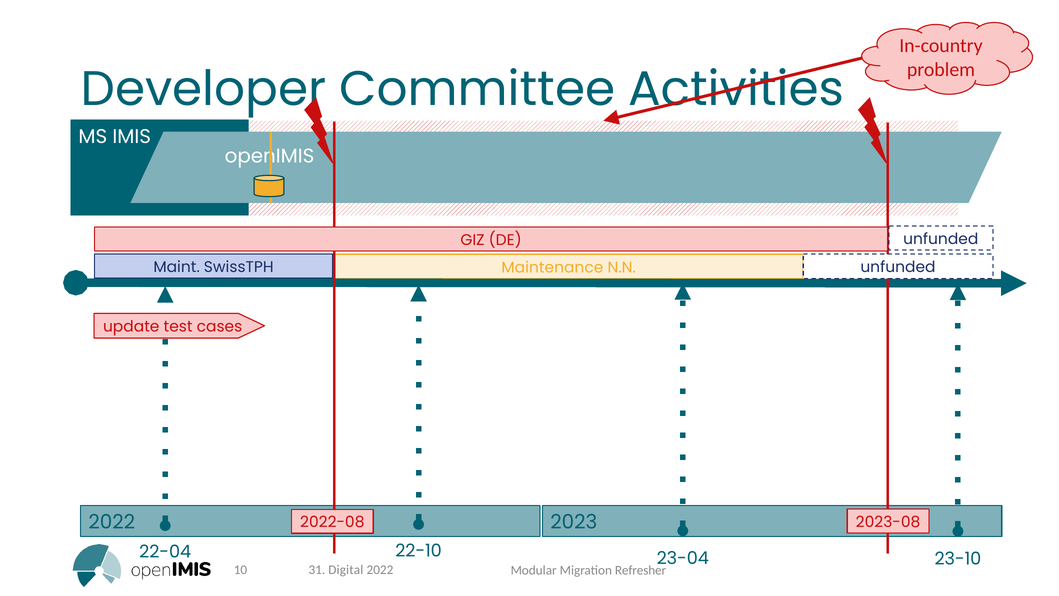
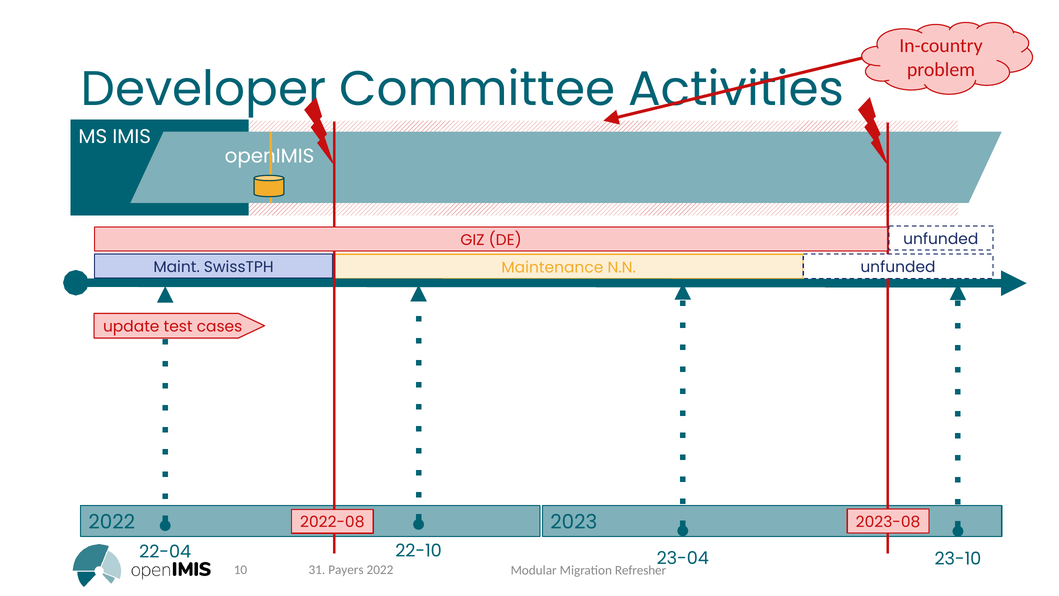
Digital: Digital -> Payers (346, 570)
